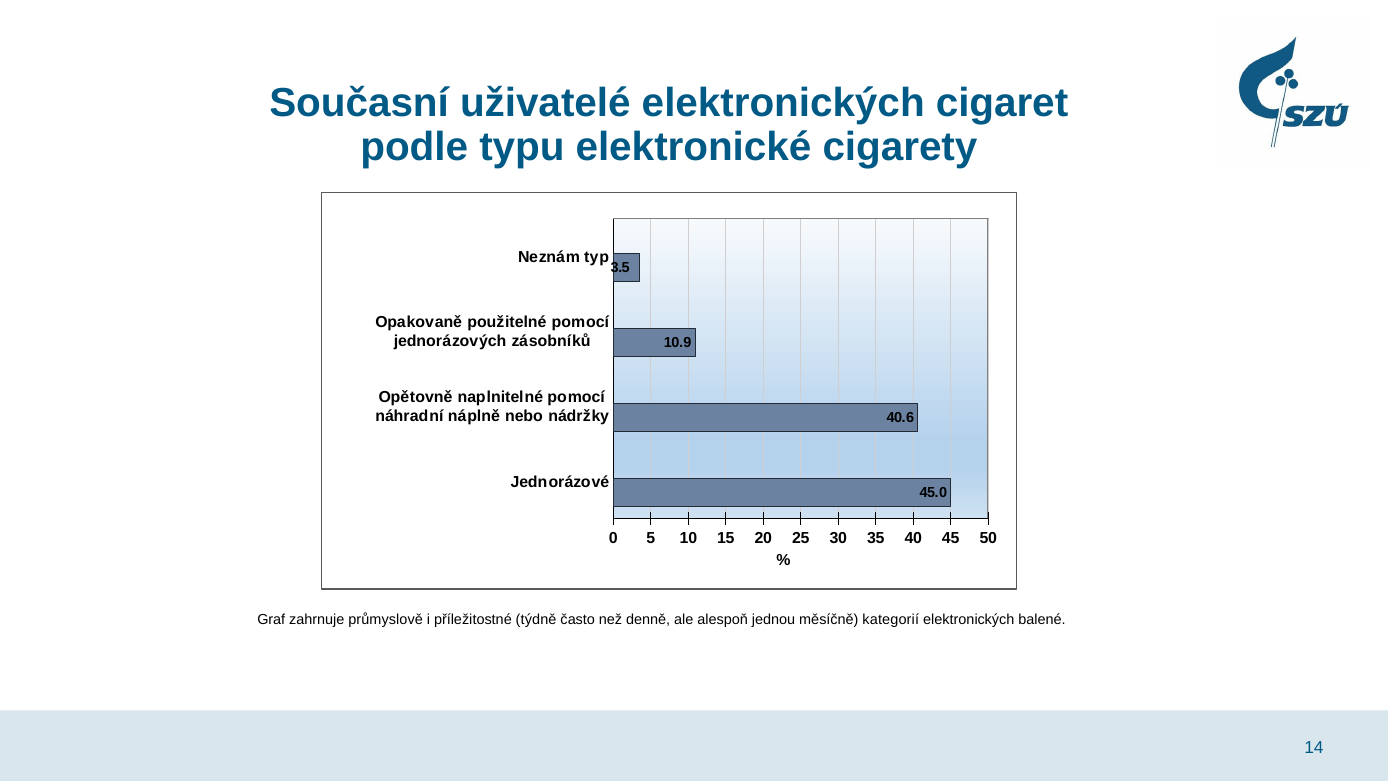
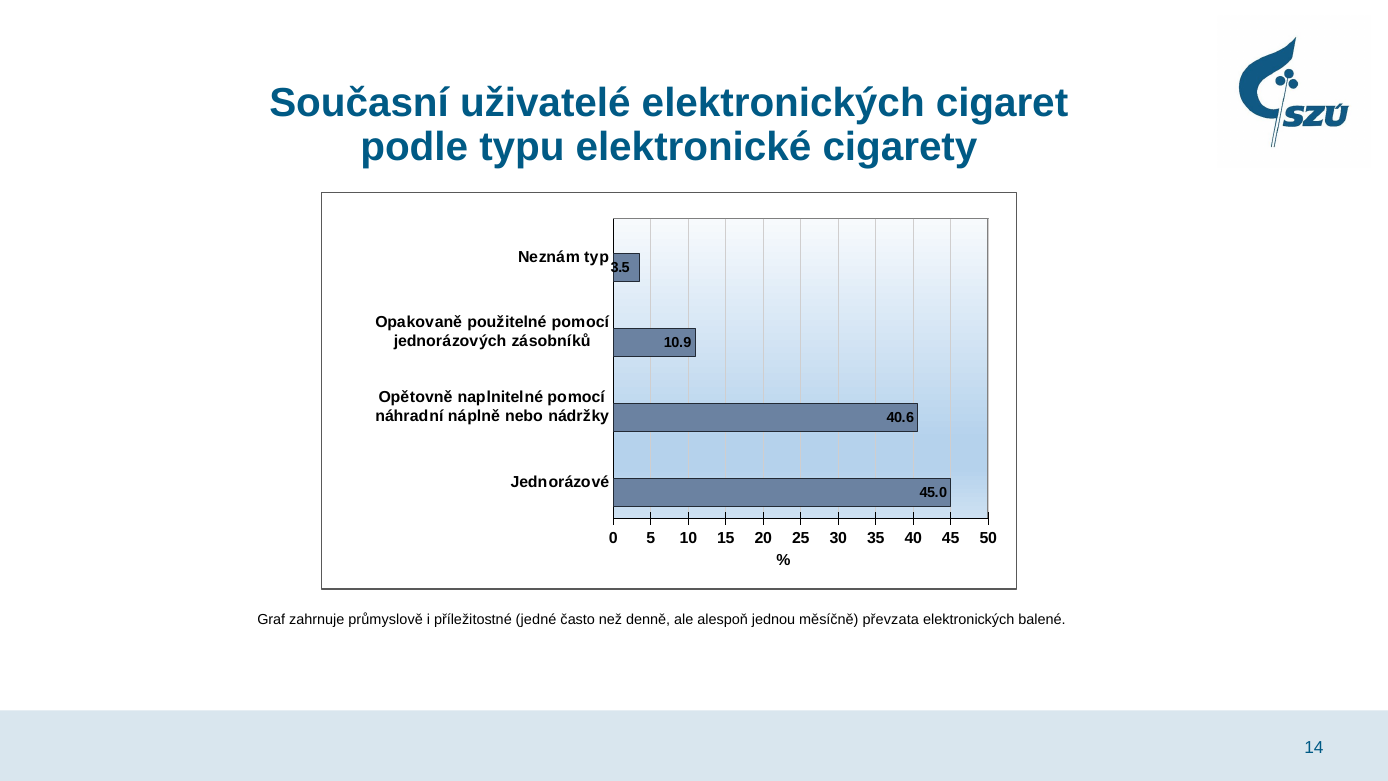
týdně: týdně -> jedné (536, 619)
kategorií: kategorií -> převzata (891, 619)
